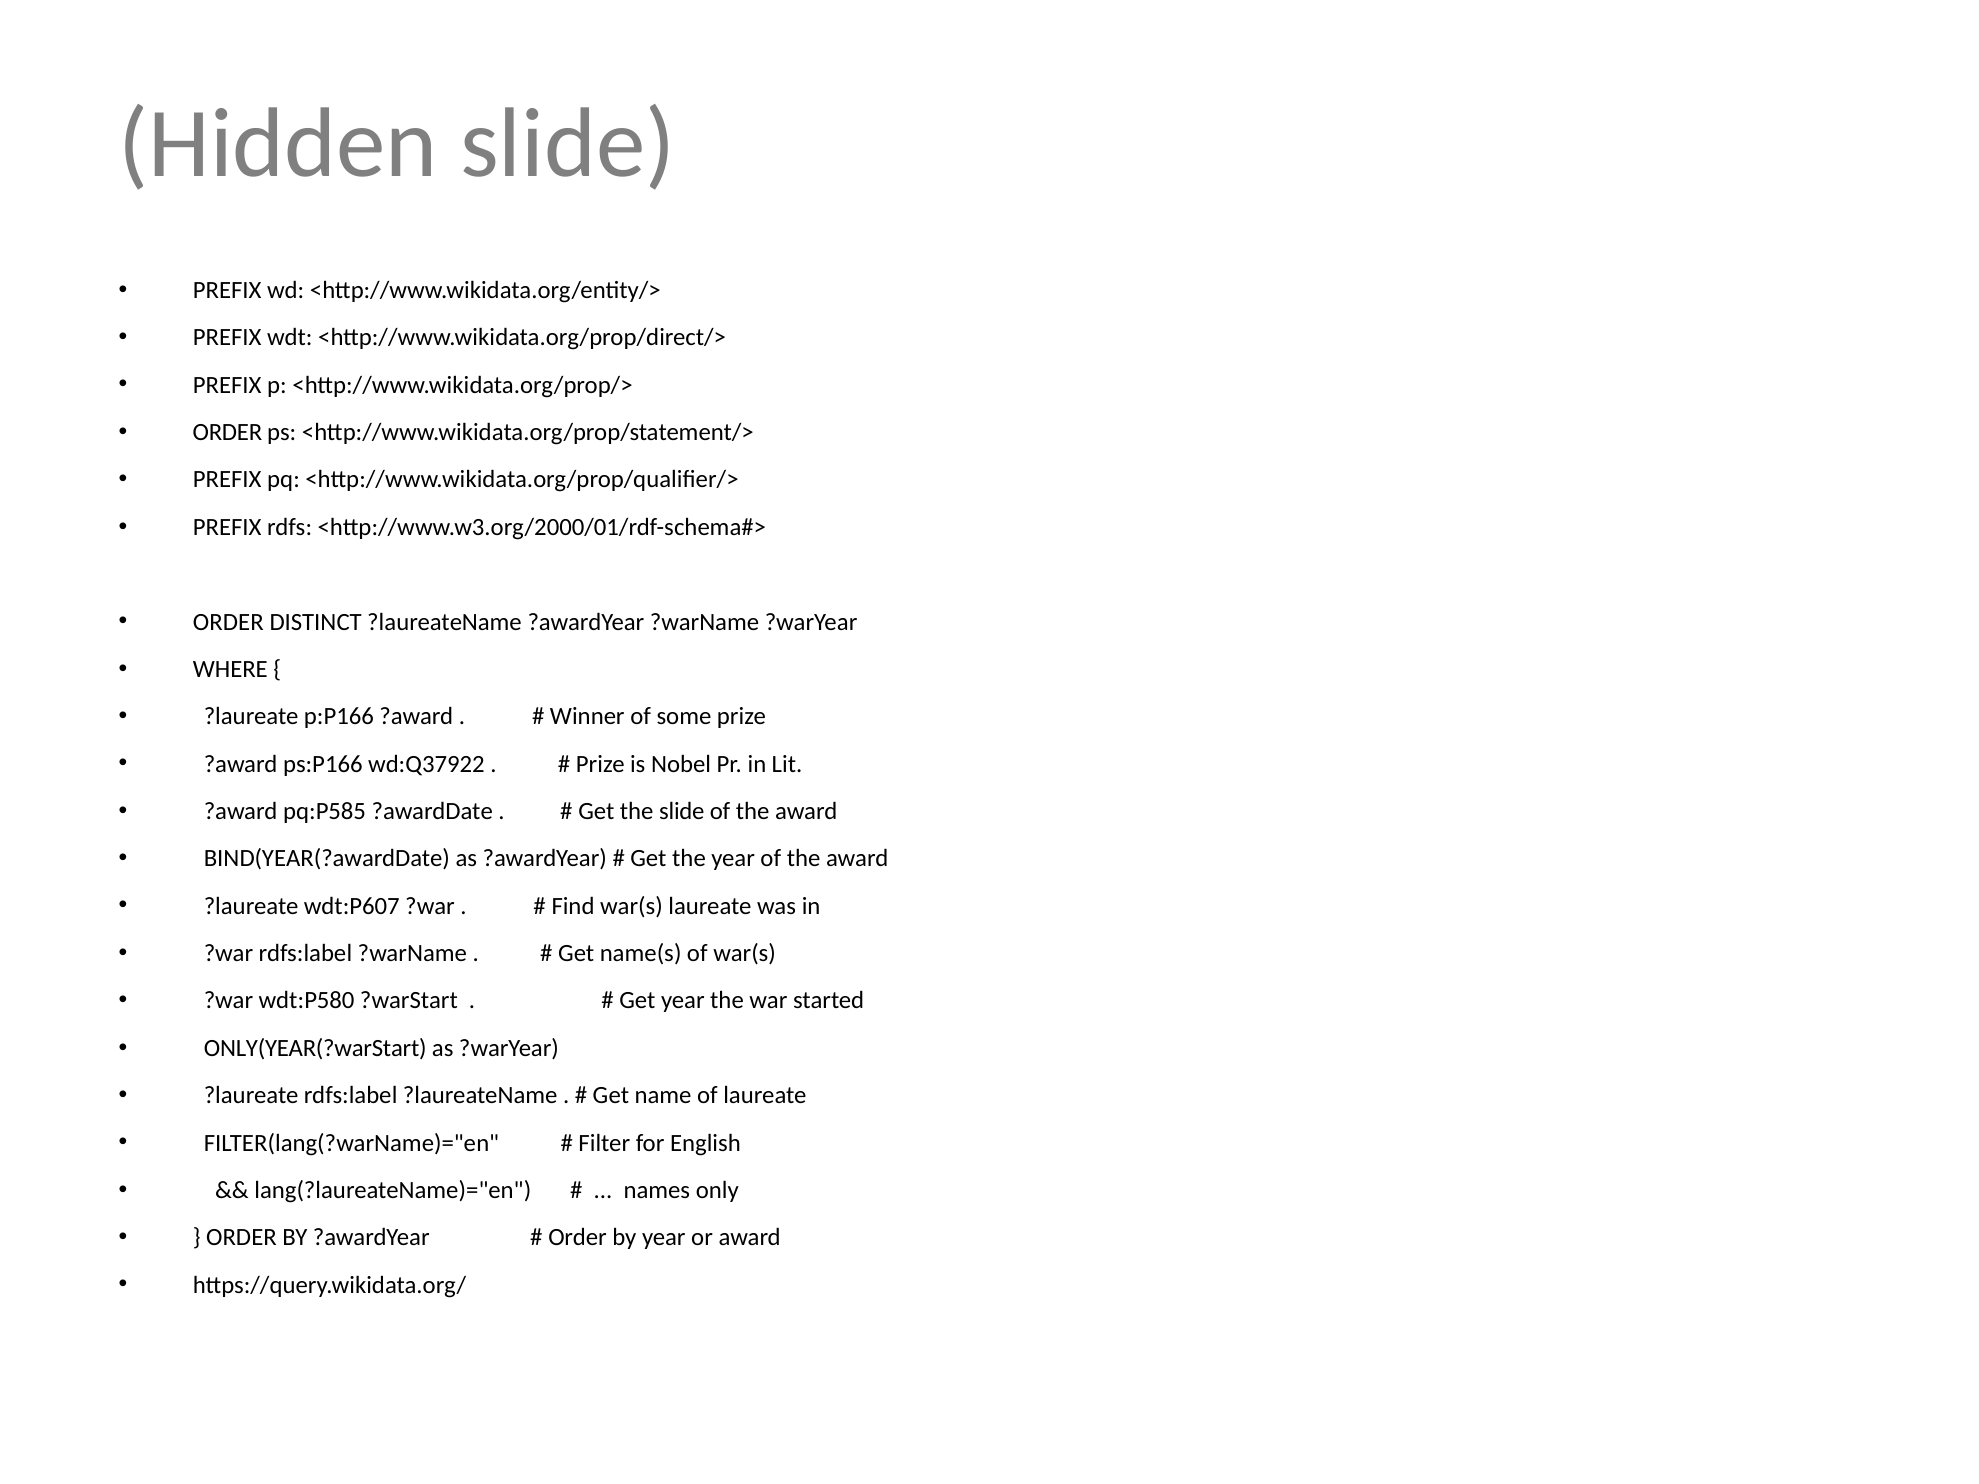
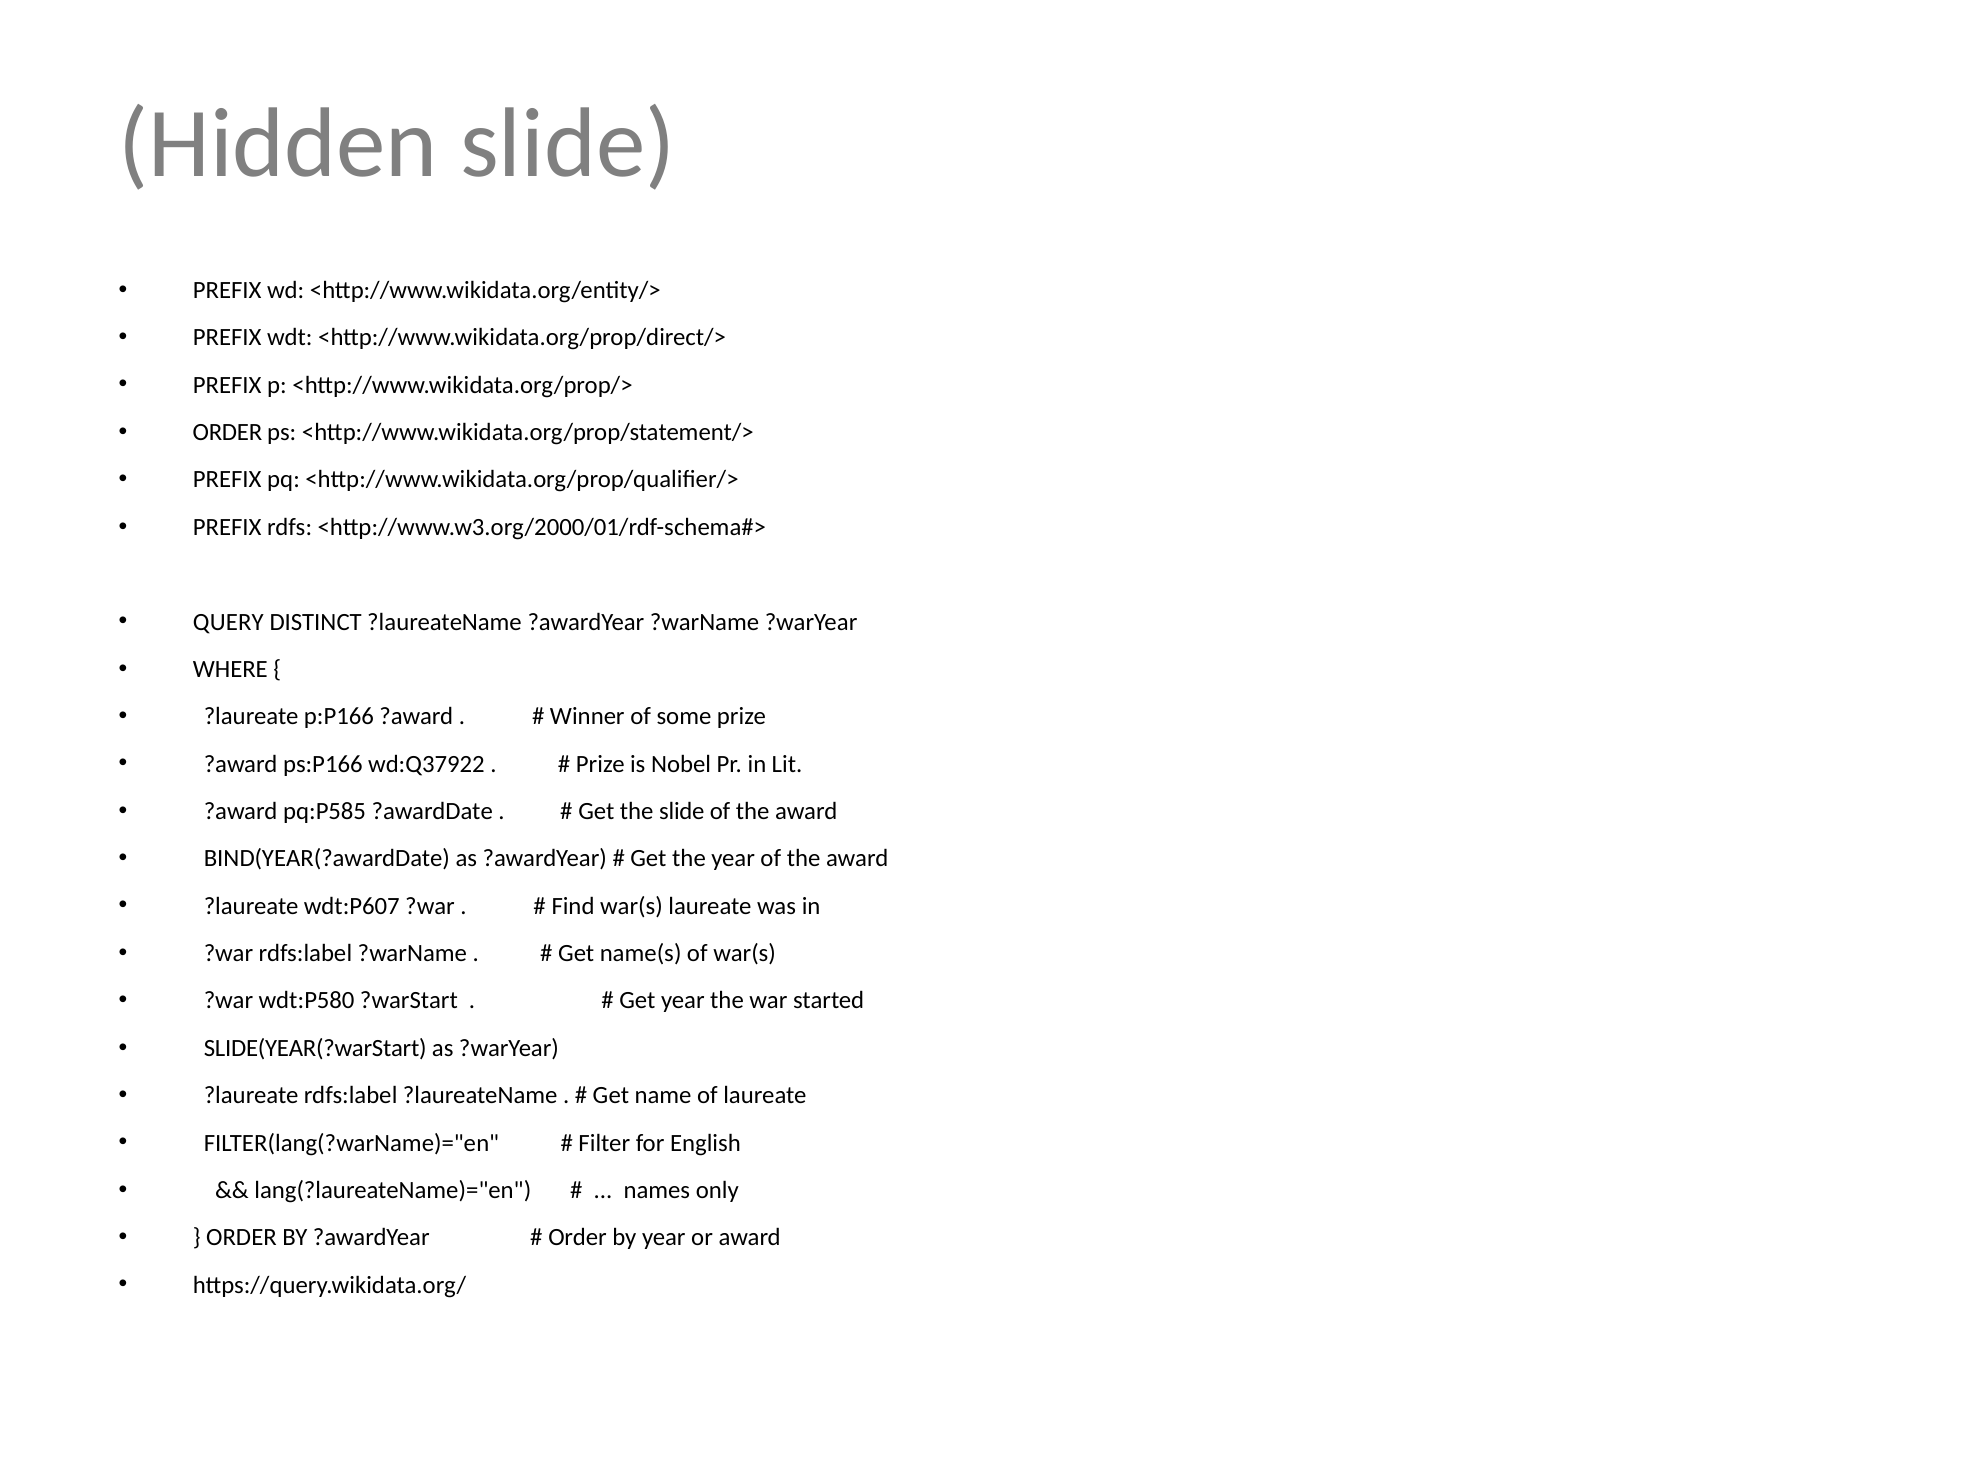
ORDER: ORDER -> QUERY (228, 622)
ONLY(YEAR(?warStart: ONLY(YEAR(?warStart -> SLIDE(YEAR(?warStart (315, 1048)
